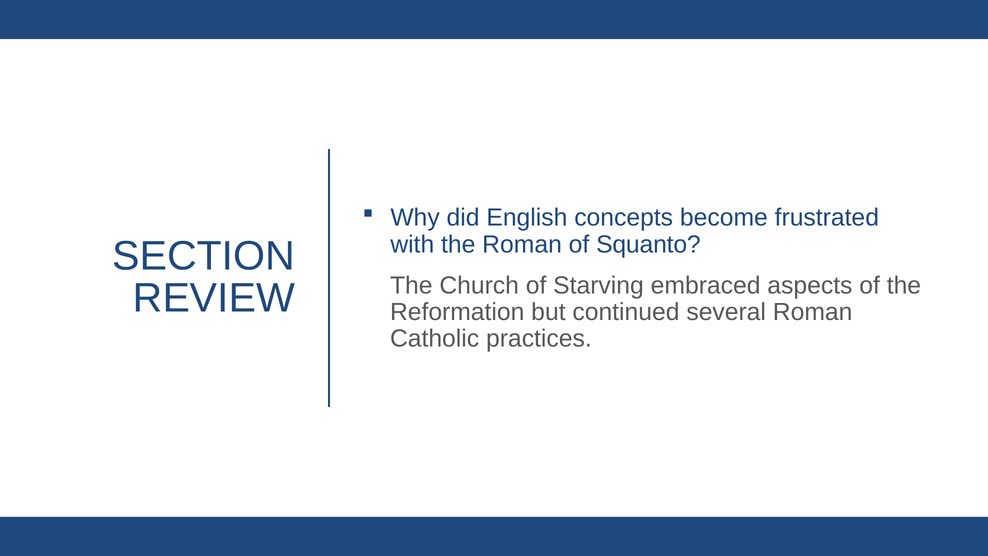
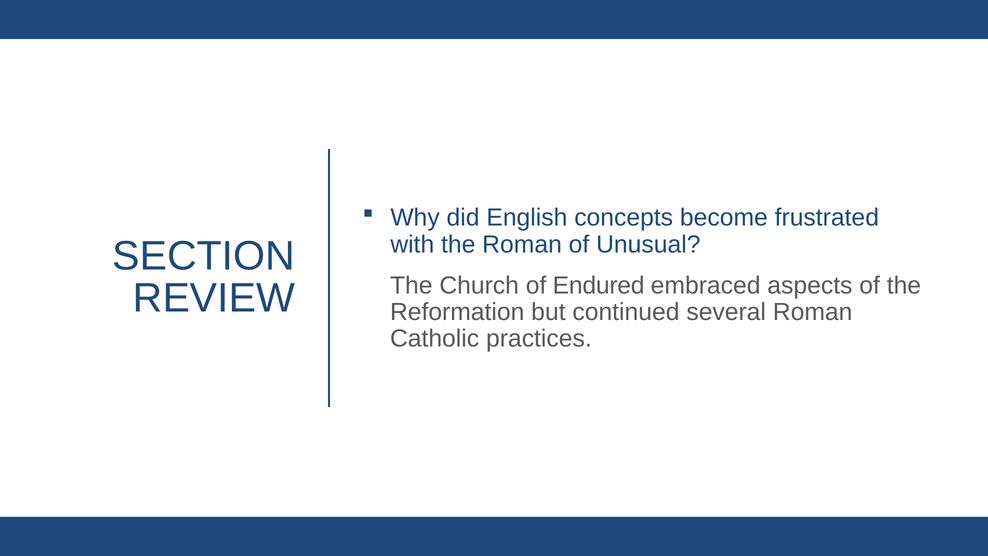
Squanto: Squanto -> Unusual (648, 244)
Starving: Starving -> Endured (599, 285)
